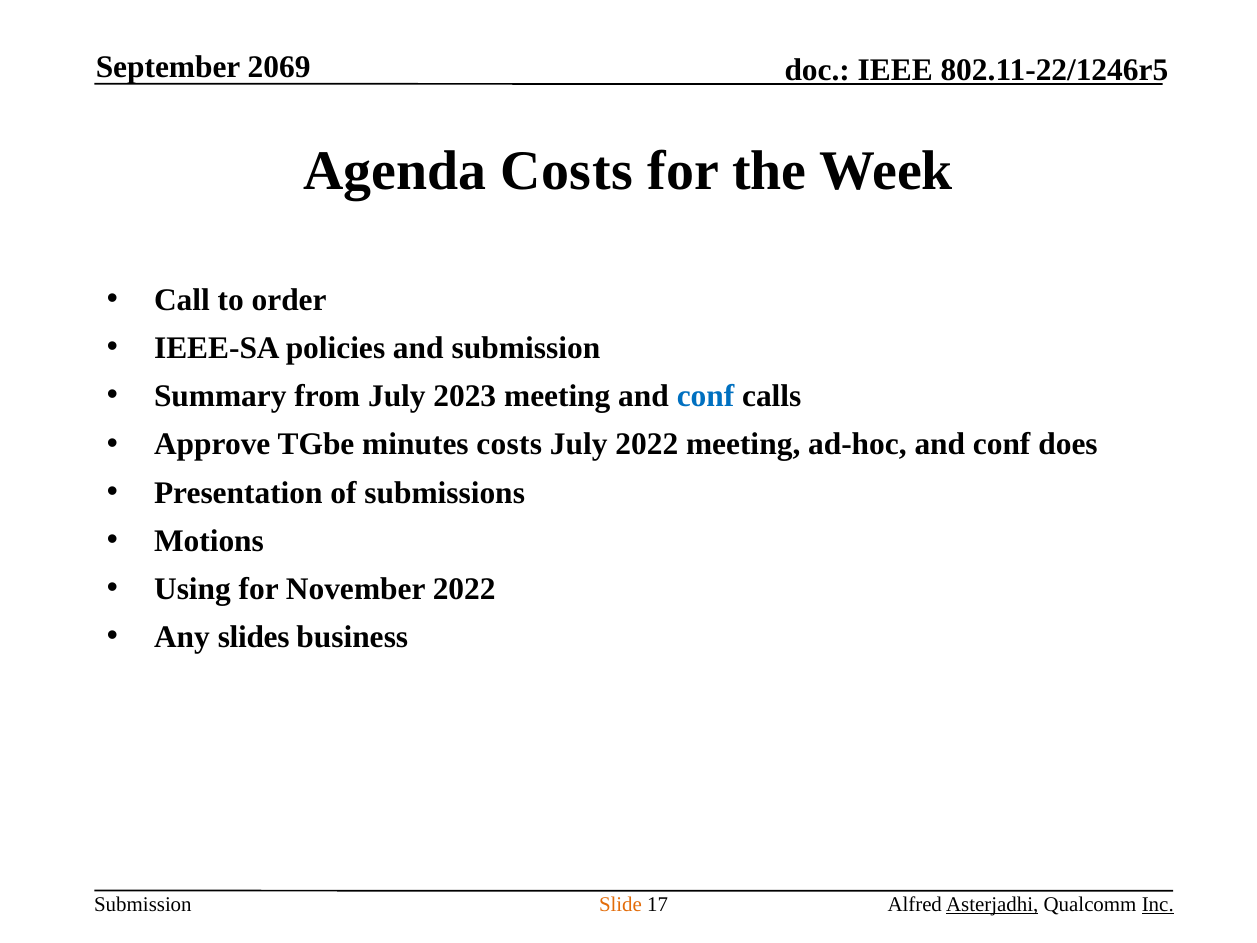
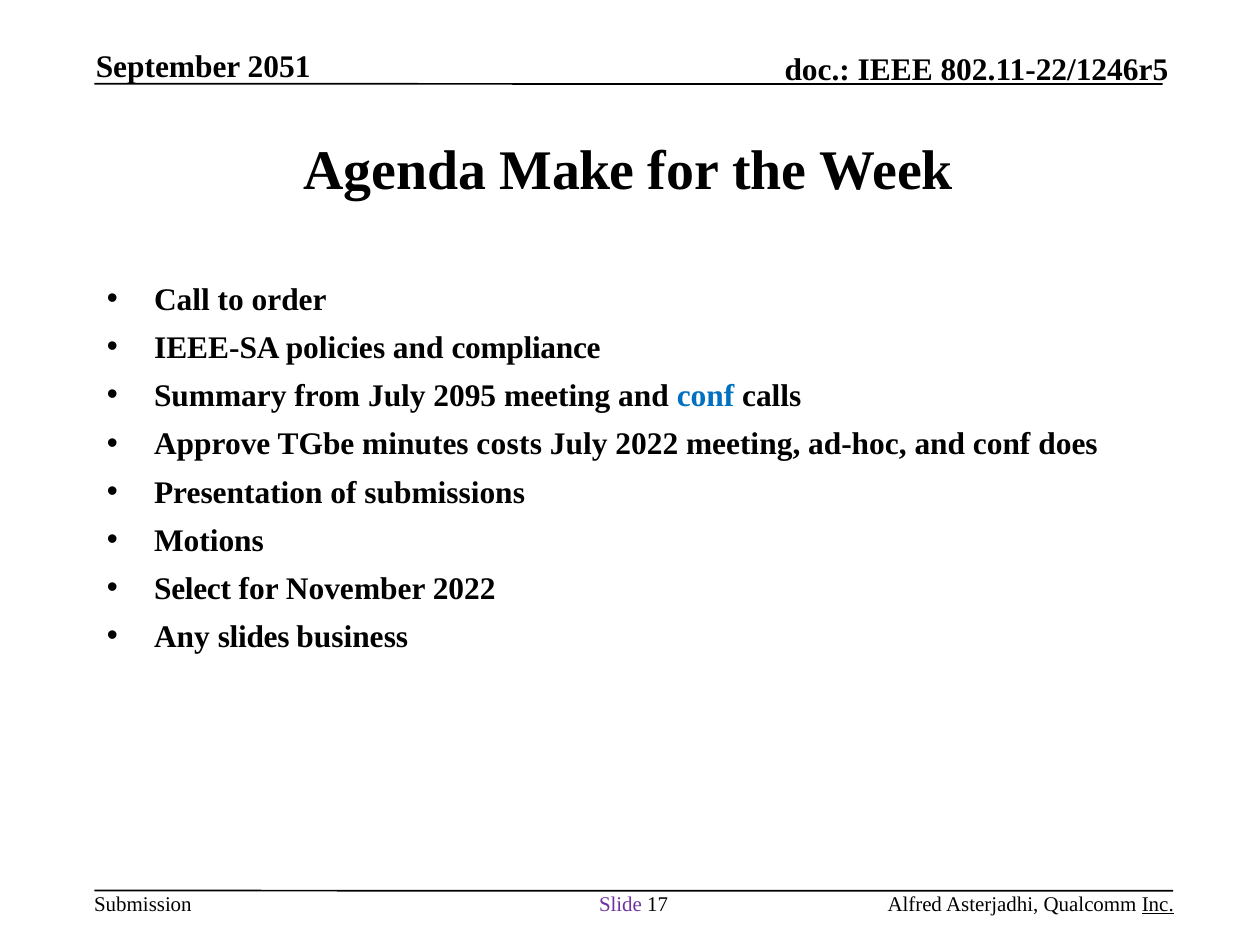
2069: 2069 -> 2051 (279, 67)
Agenda Costs: Costs -> Make (567, 171)
and submission: submission -> compliance (526, 348)
2023: 2023 -> 2095 (465, 396)
Using: Using -> Select (193, 589)
Slide colour: orange -> purple (620, 904)
Asterjadhi underline: present -> none (992, 904)
